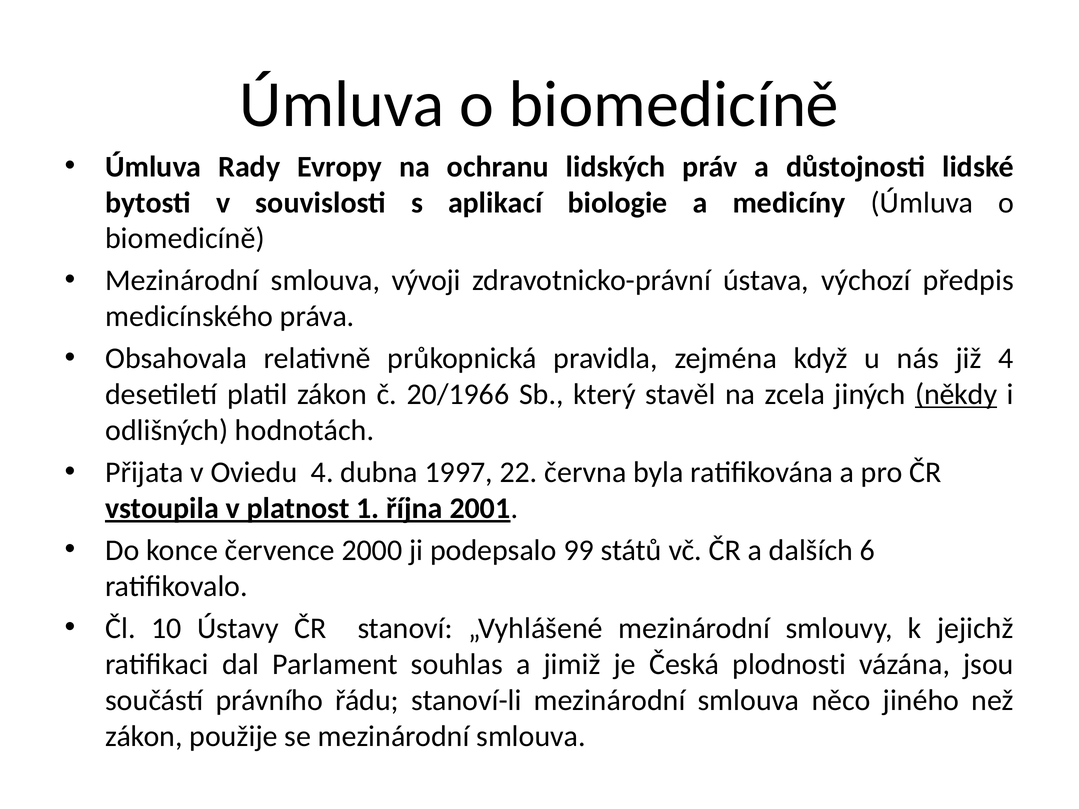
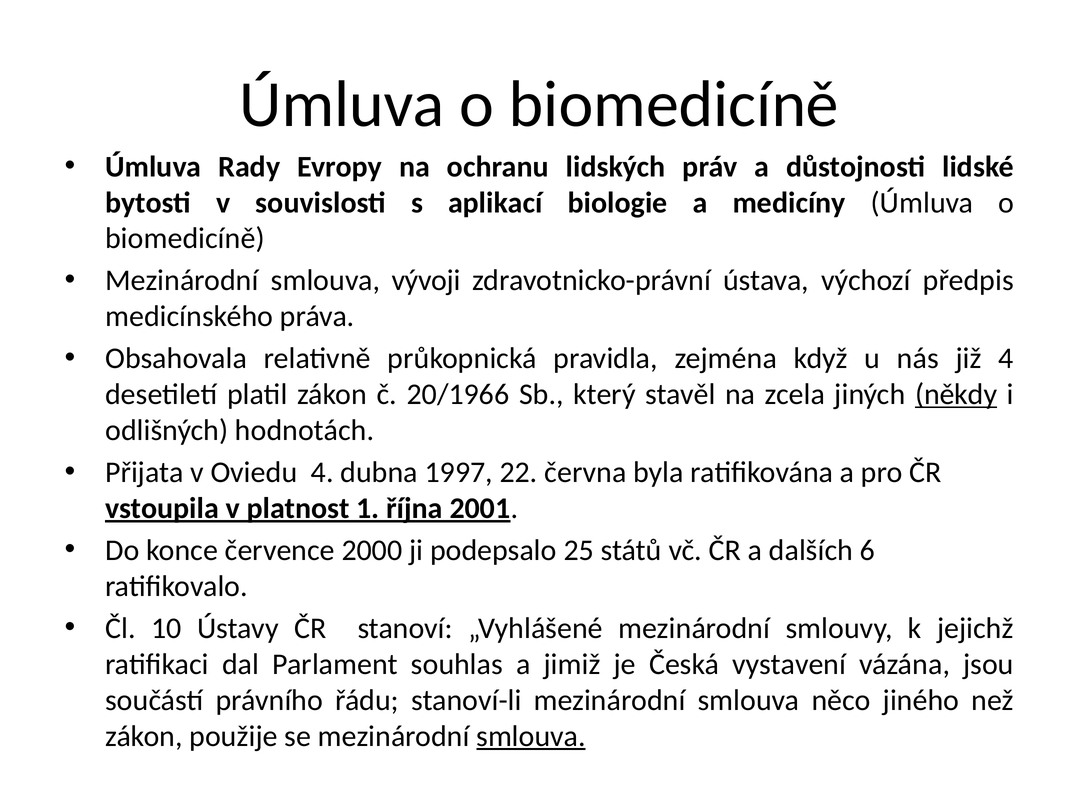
99: 99 -> 25 (579, 550)
plodnosti: plodnosti -> vystavení (789, 664)
smlouva underline: none -> present (531, 736)
